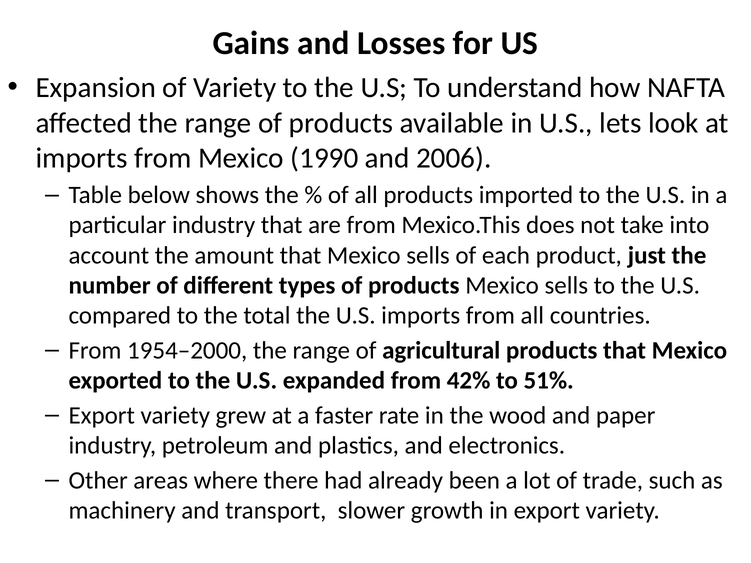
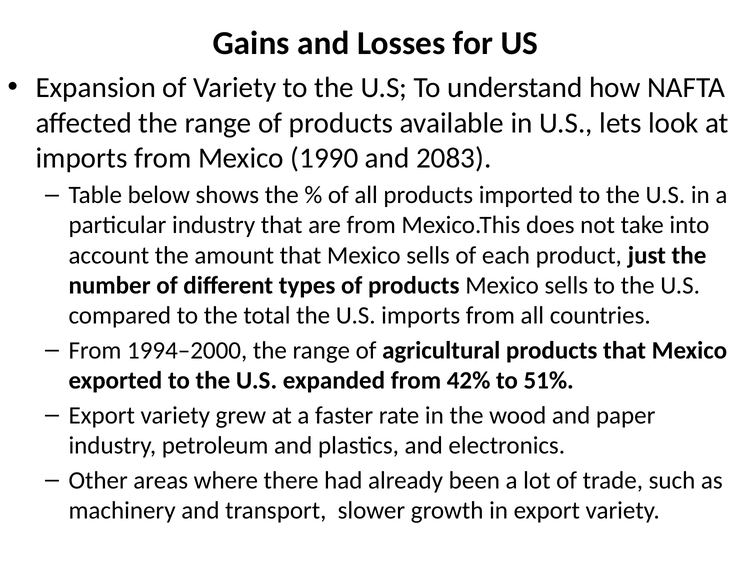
2006: 2006 -> 2083 (454, 158)
1954–2000: 1954–2000 -> 1994–2000 (187, 350)
